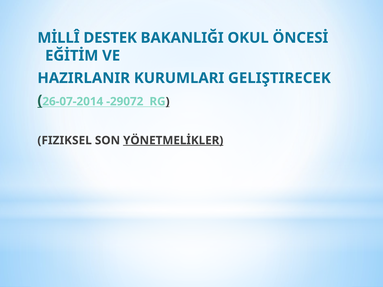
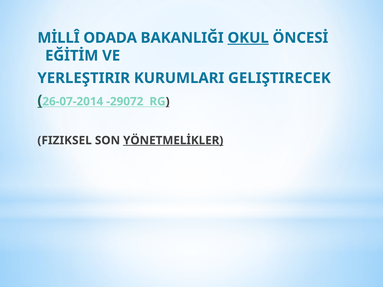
DESTEK: DESTEK -> ODADA (110, 38)
OKUL underline: none -> present (248, 38)
HAZIRLANIR: HAZIRLANIR -> YERLEŞTIRIR (84, 78)
